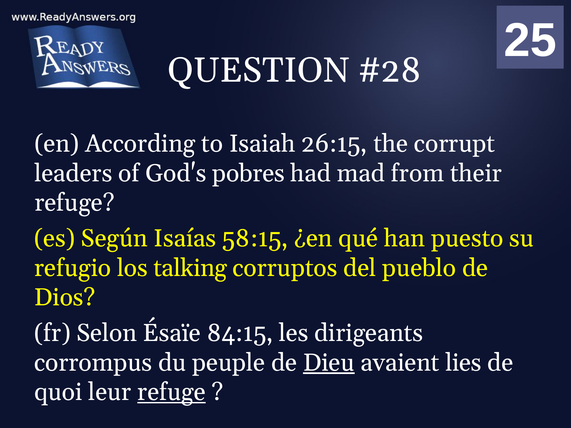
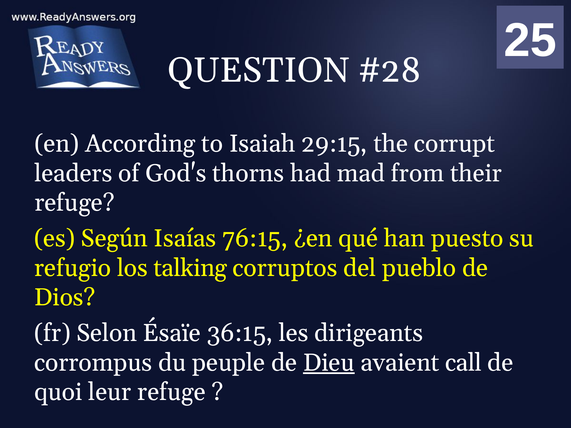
26:15: 26:15 -> 29:15 (334, 144)
pobres: pobres -> thorns (248, 173)
58:15: 58:15 -> 76:15 (255, 239)
84:15: 84:15 -> 36:15 (240, 333)
lies: lies -> call (463, 363)
refuge underline: present -> none (171, 392)
